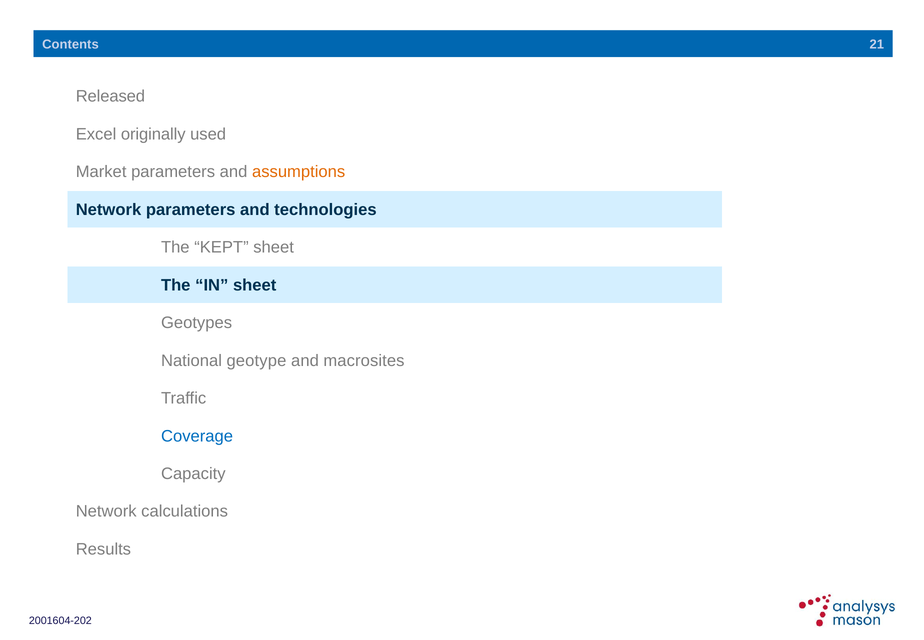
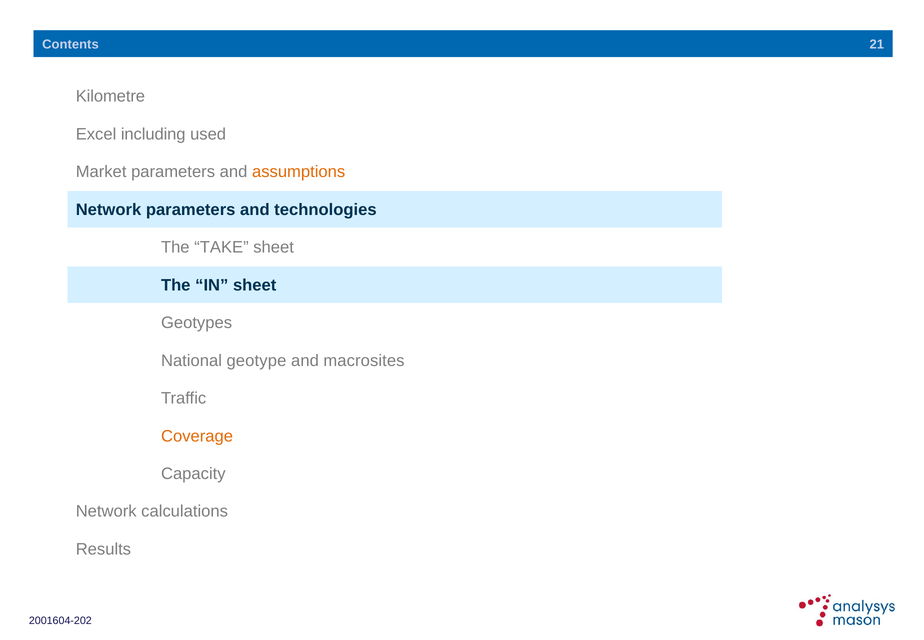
Released: Released -> Kilometre (110, 96)
originally: originally -> including (153, 134)
KEPT: KEPT -> TAKE (221, 247)
Coverage colour: blue -> orange (197, 436)
